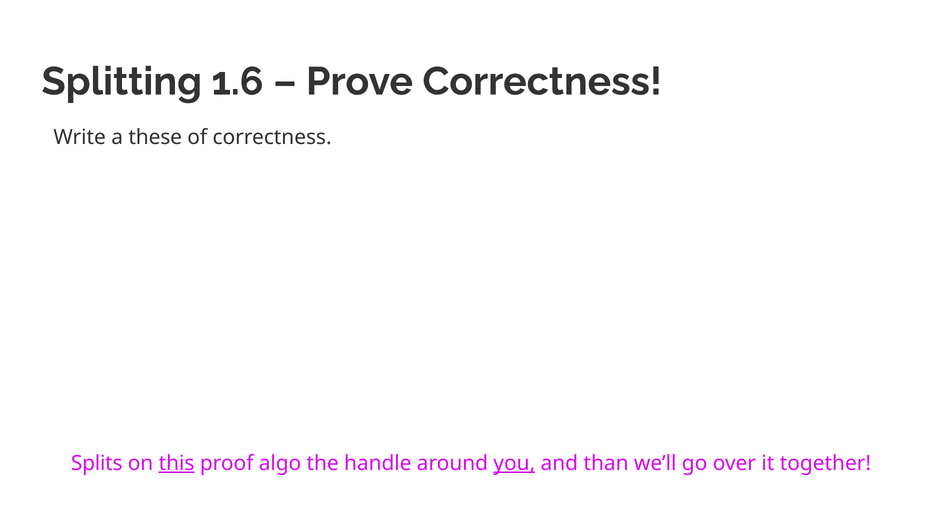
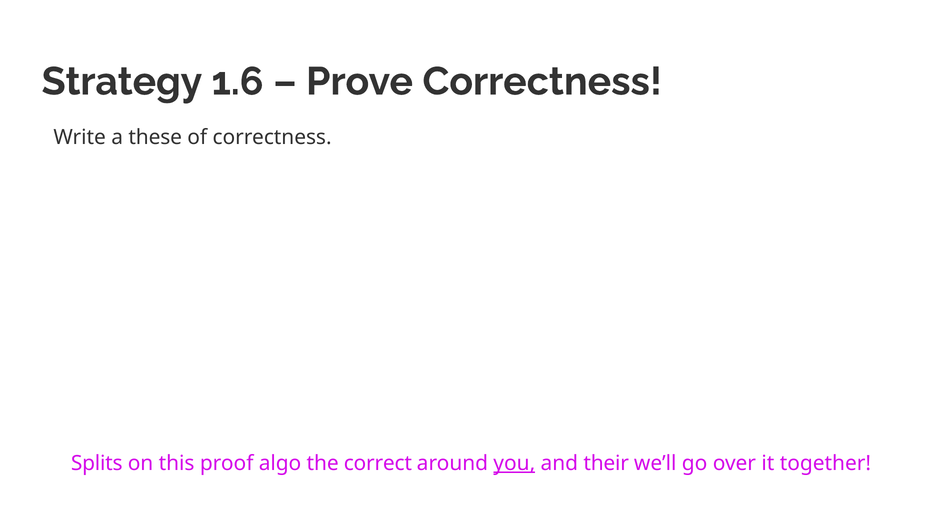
Splitting: Splitting -> Strategy (122, 82)
this underline: present -> none (177, 464)
handle: handle -> correct (378, 464)
than: than -> their (606, 464)
